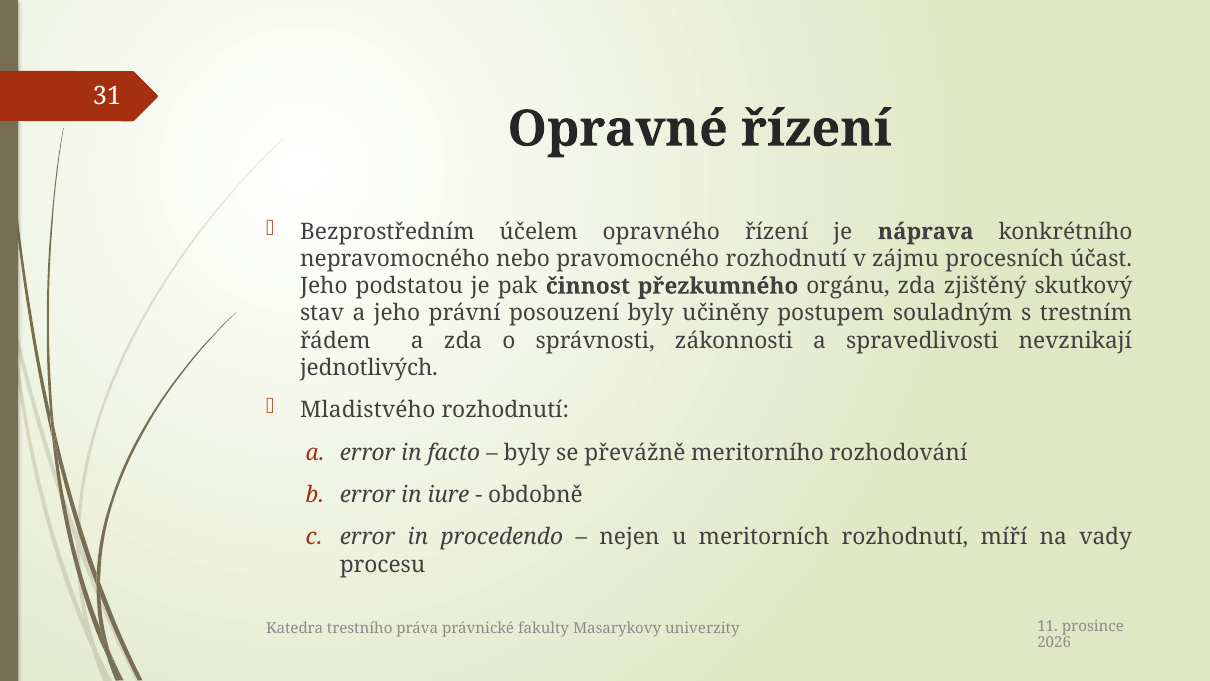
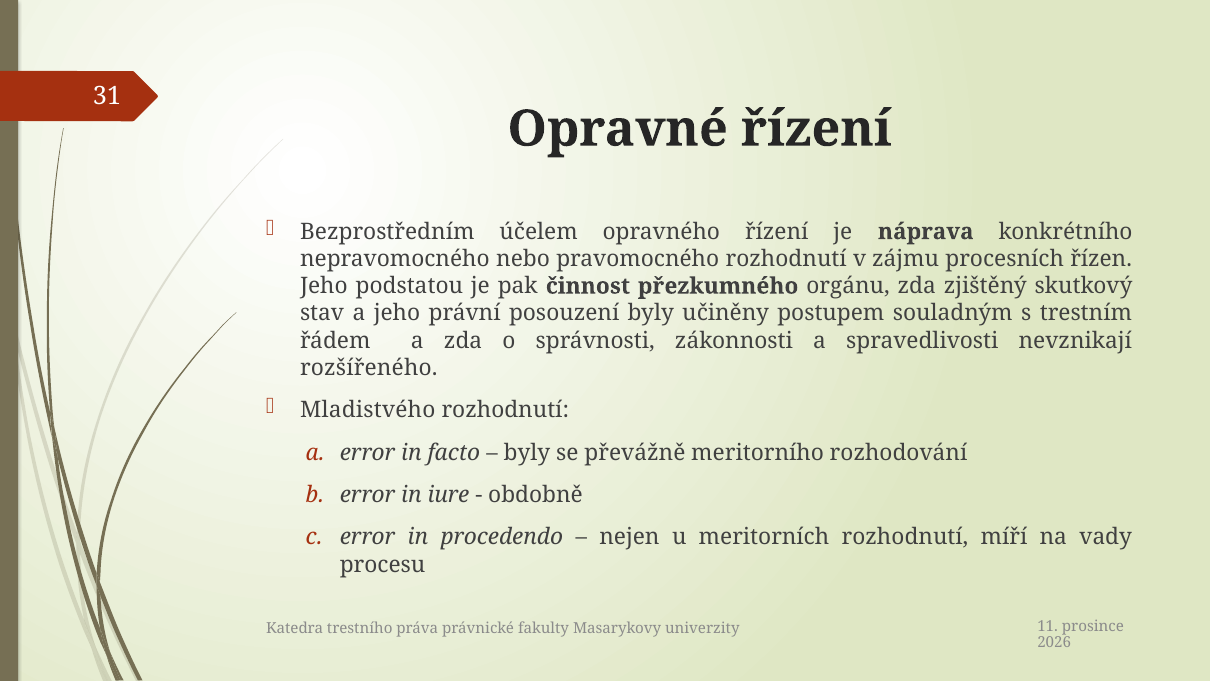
účast: účast -> řízen (1101, 259)
jednotlivých: jednotlivých -> rozšířeného (369, 368)
